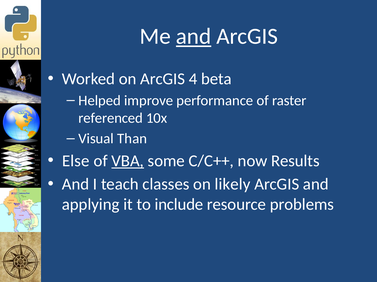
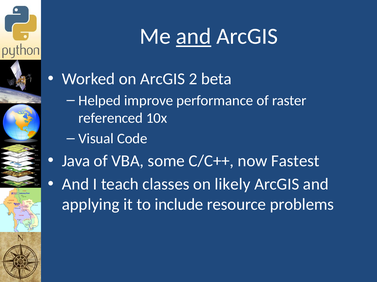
4: 4 -> 2 (193, 79)
Than: Than -> Code (132, 139)
Else: Else -> Java (76, 161)
VBA underline: present -> none (128, 161)
Results: Results -> Fastest (295, 161)
